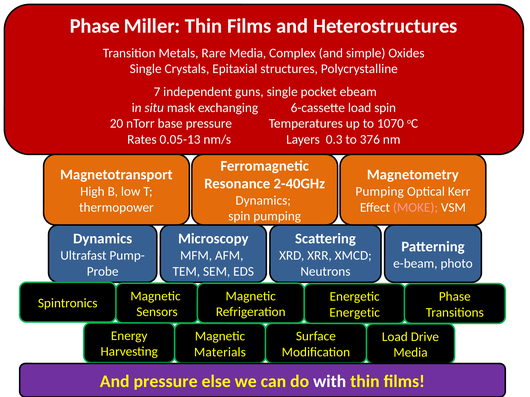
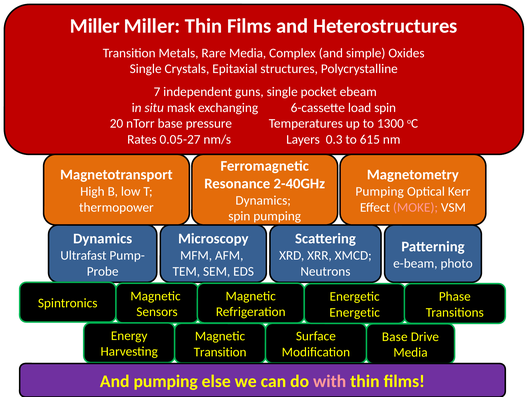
Phase: Phase -> Miller (95, 26)
1070: 1070 -> 1300 (390, 124)
0.05-13: 0.05-13 -> 0.05-27 (180, 140)
376: 376 -> 615 (370, 140)
Load: Load -> Base (395, 337)
Materials: Materials -> Transition (220, 353)
And pressure: pressure -> pumping (166, 382)
with colour: white -> pink (330, 382)
